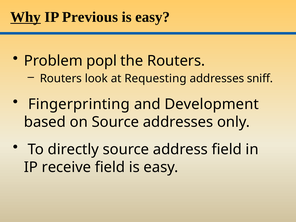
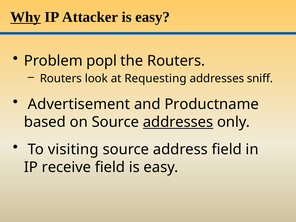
Previous: Previous -> Attacker (90, 17)
Fingerprinting: Fingerprinting -> Advertisement (79, 104)
Development: Development -> Productname (212, 104)
addresses underline: none -> present (178, 122)
directly: directly -> visiting (73, 149)
